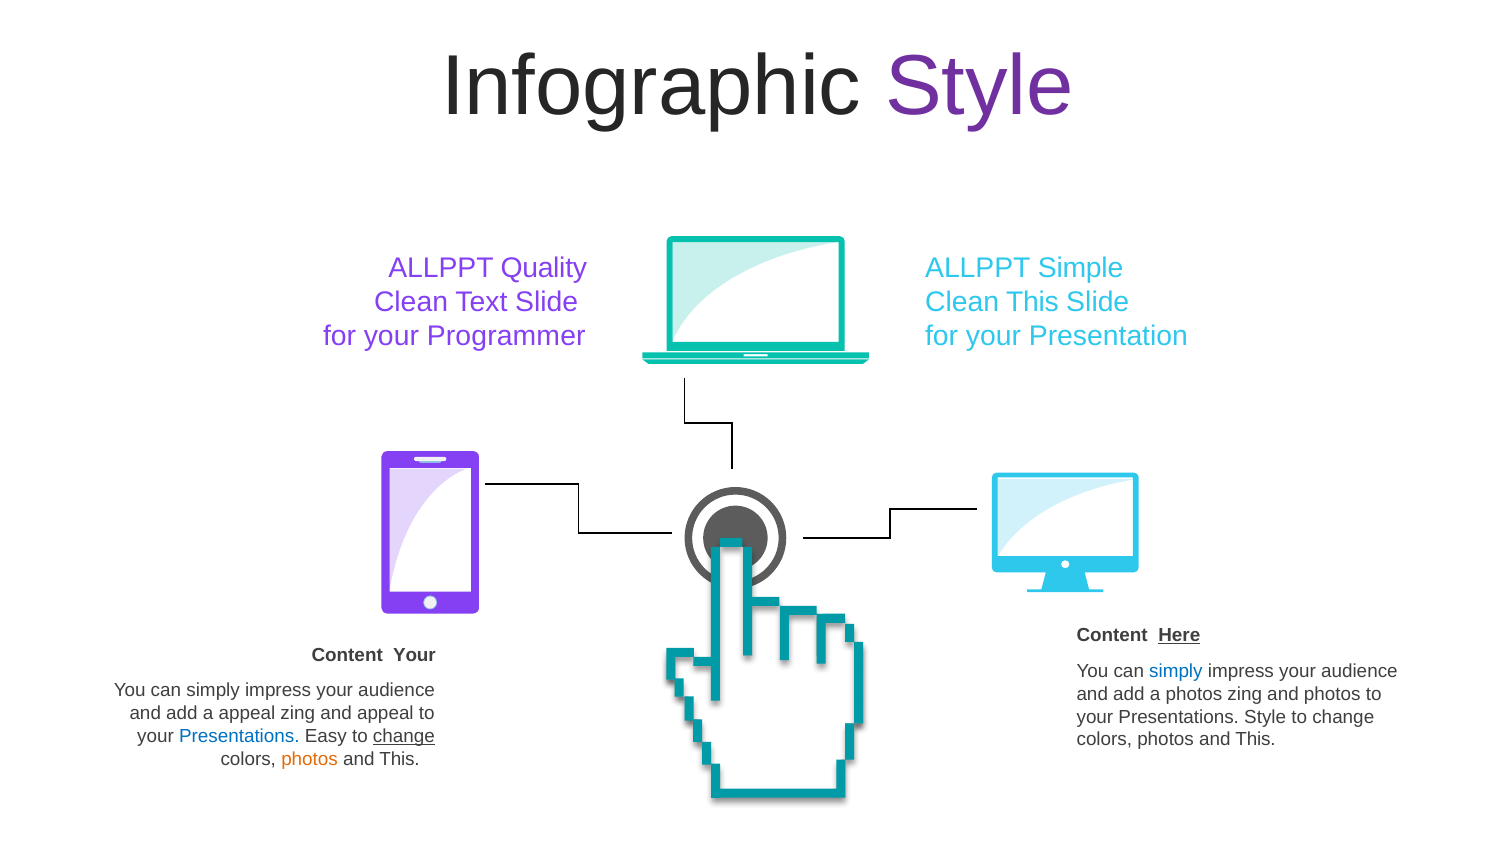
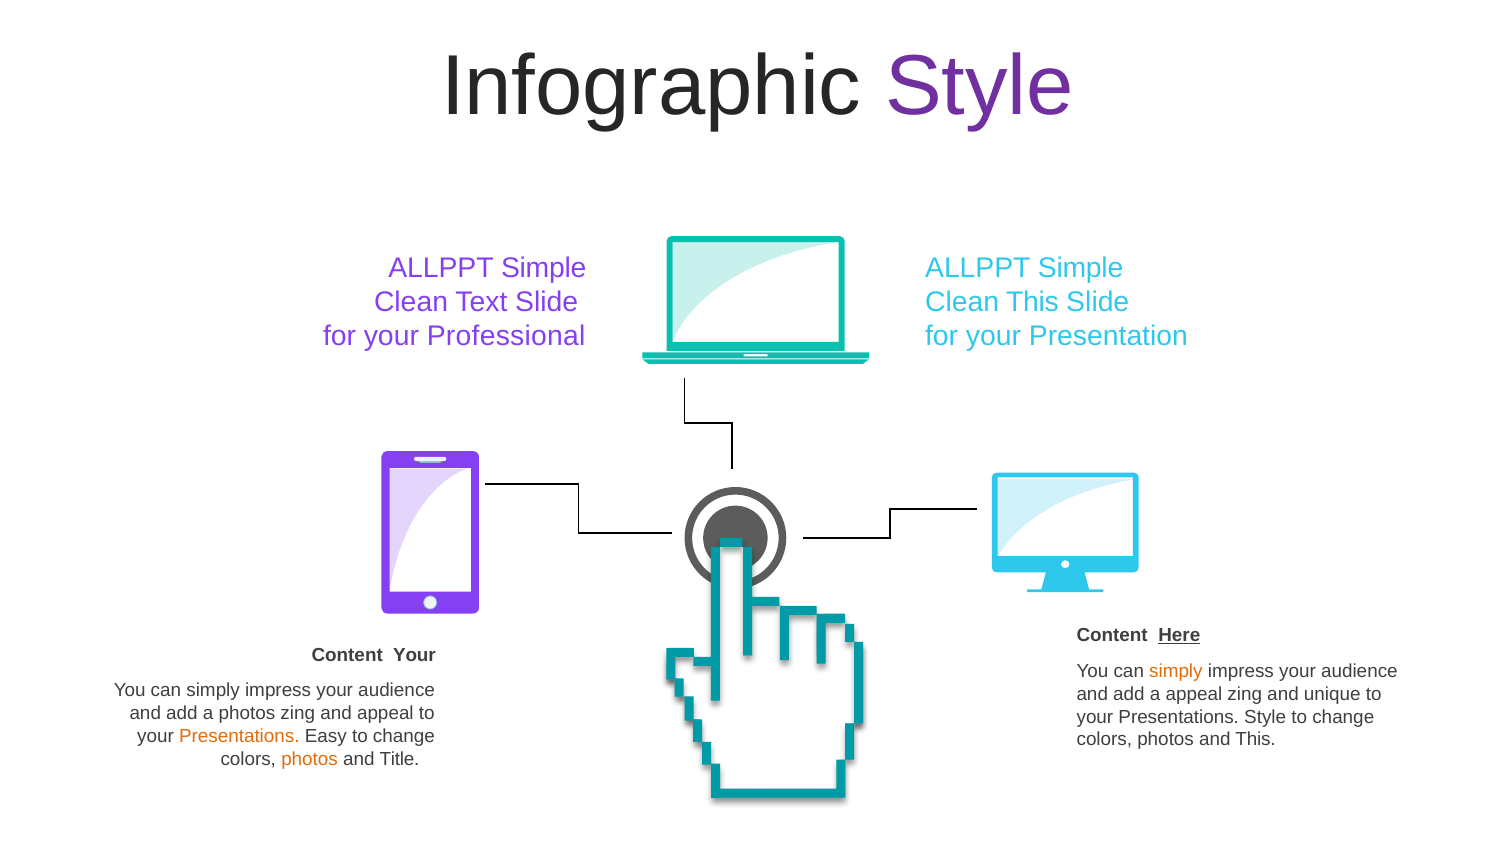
Quality: Quality -> Simple (544, 268)
Programmer: Programmer -> Professional (506, 336)
simply colour: blue -> orange (1176, 671)
a photos: photos -> appeal (1194, 694)
and photos: photos -> unique (1332, 694)
a appeal: appeal -> photos (247, 713)
Presentations colour: blue -> orange (239, 736)
change underline: present -> none (404, 736)
This: This -> Title (399, 758)
